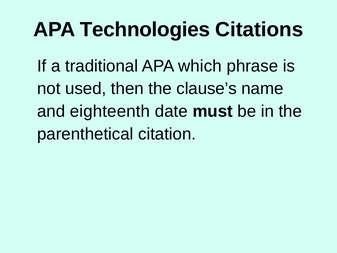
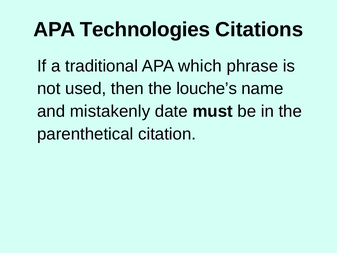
clause’s: clause’s -> louche’s (207, 89)
eighteenth: eighteenth -> mistakenly (110, 111)
